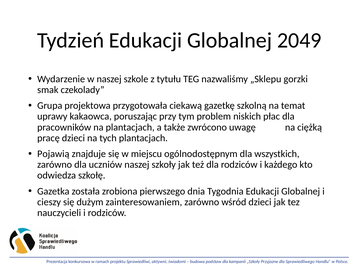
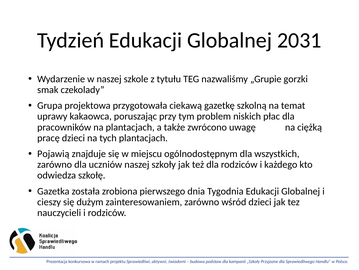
2049: 2049 -> 2031 (299, 40)
„Sklepu: „Sklepu -> „Grupie (266, 79)
